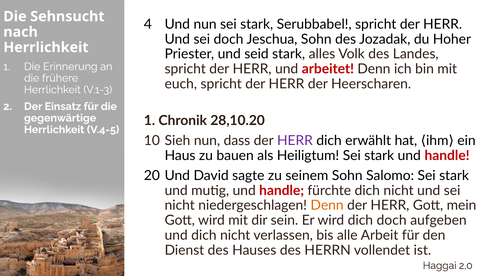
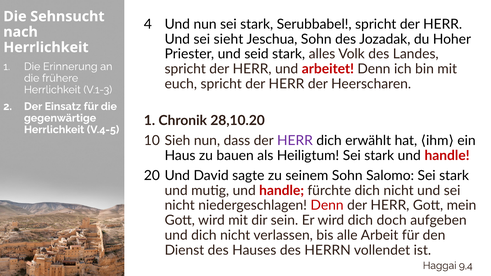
sei doch: doch -> sieht (228, 39)
Denn colour: orange -> red (327, 206)
2,0: 2,0 -> 9,4 (466, 266)
